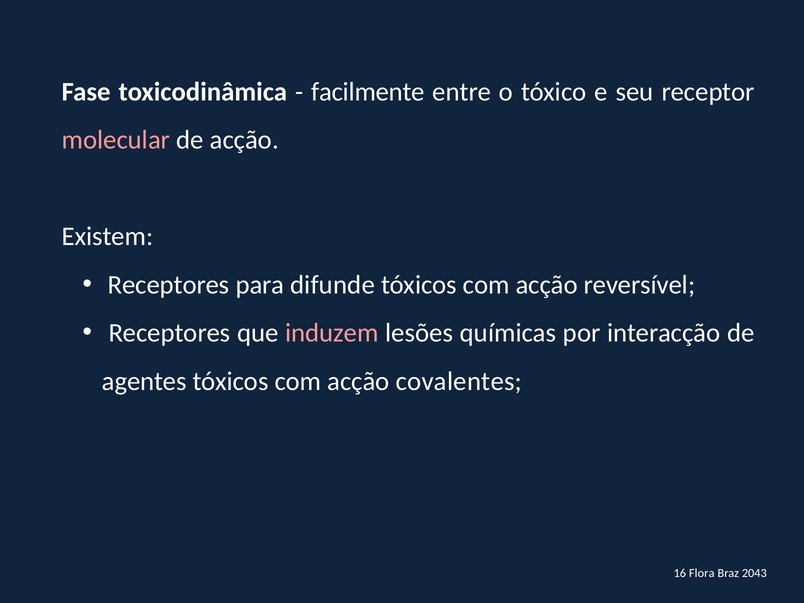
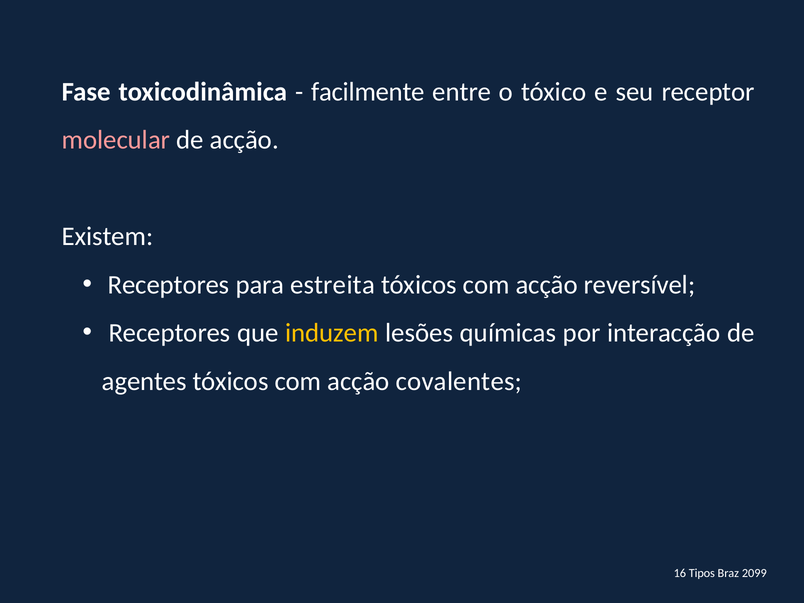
difunde: difunde -> estreita (332, 285)
induzem colour: pink -> yellow (332, 333)
Flora: Flora -> Tipos (702, 573)
2043: 2043 -> 2099 (754, 573)
